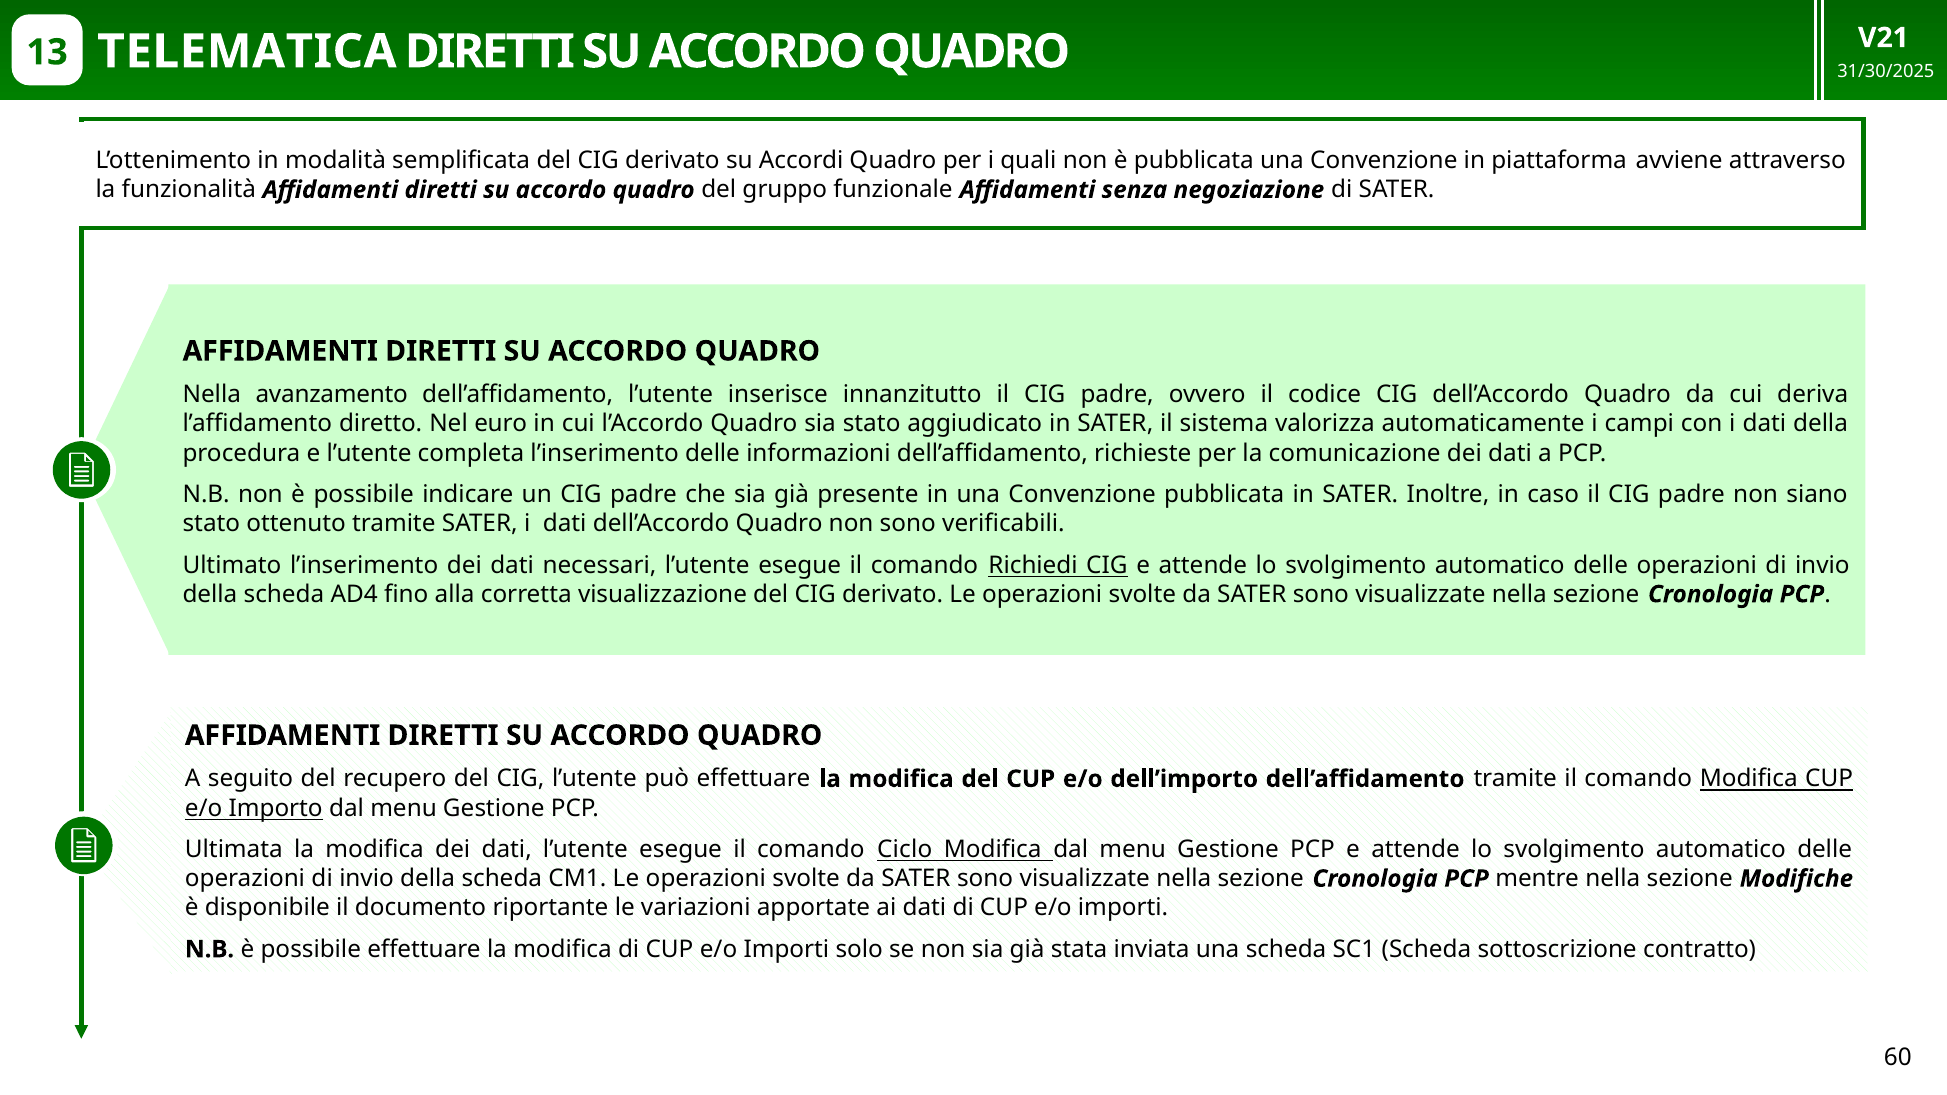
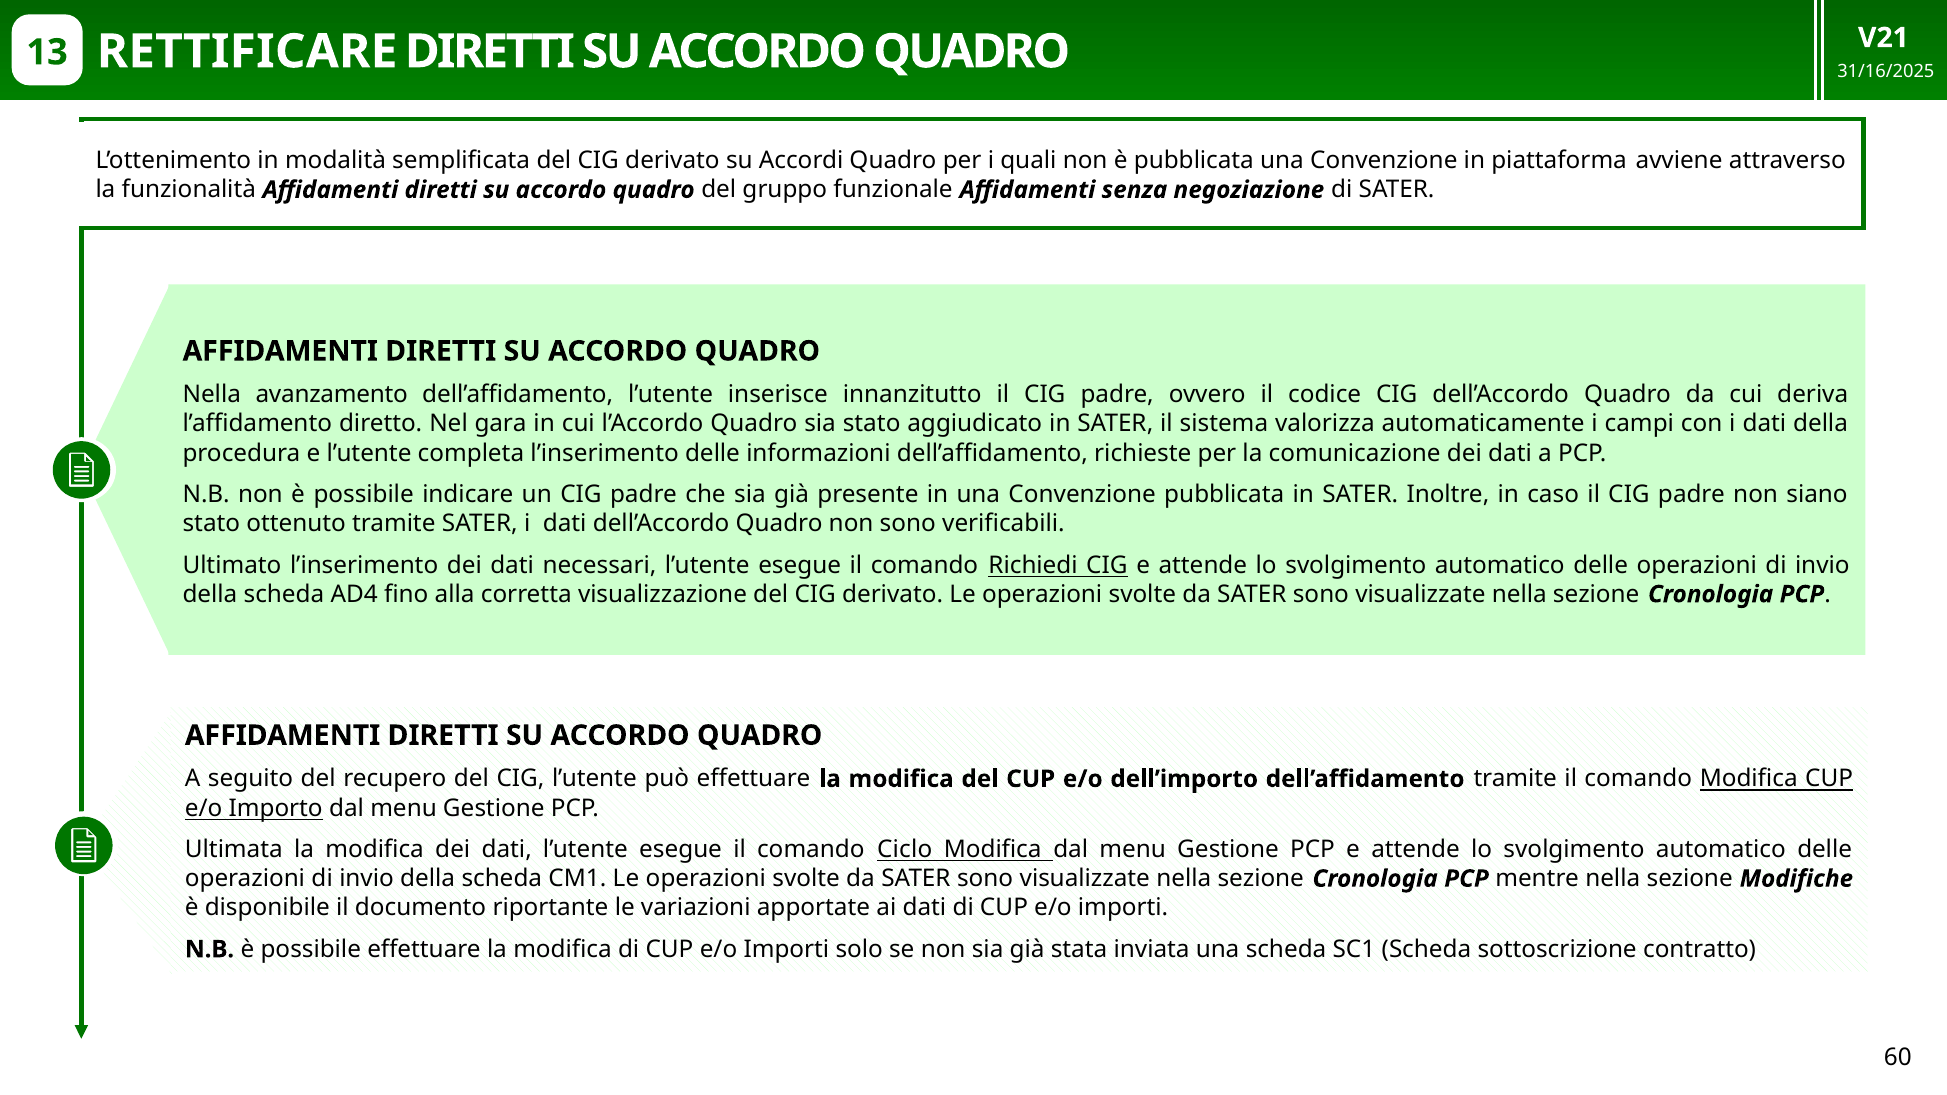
TELEMATICA: TELEMATICA -> RETTIFICARE (247, 52)
31/30/2025: 31/30/2025 -> 31/16/2025 (1886, 71)
euro: euro -> gara (501, 424)
